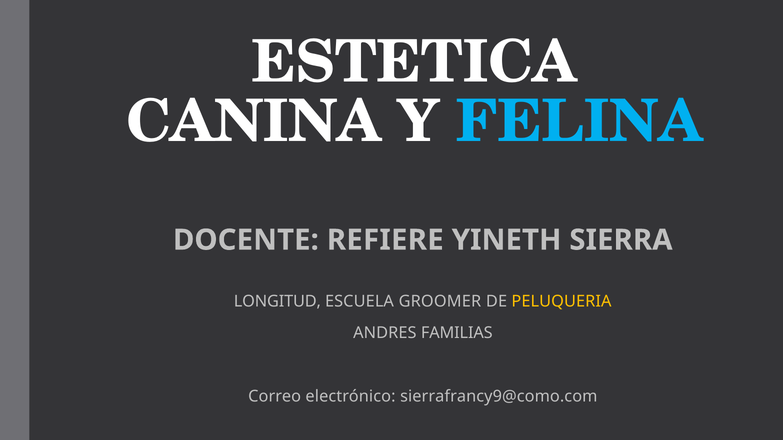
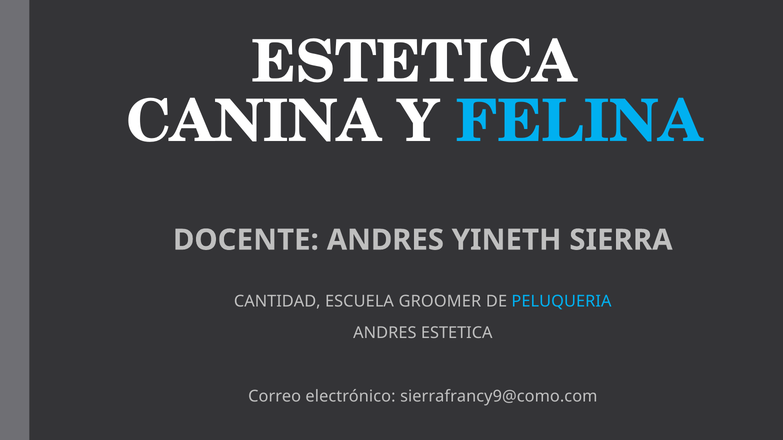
DOCENTE REFIERE: REFIERE -> ANDRES (385, 240)
LONGITUD: LONGITUD -> CANTIDAD (277, 302)
PELUQUERIA colour: yellow -> light blue (561, 302)
ANDRES FAMILIAS: FAMILIAS -> ESTETICA (457, 333)
